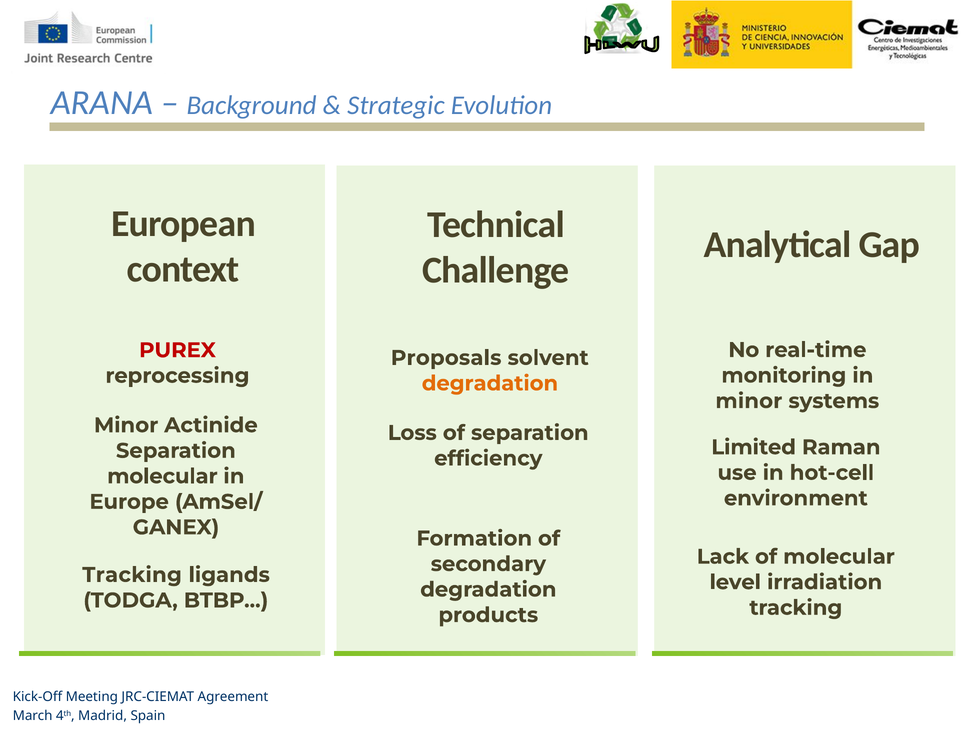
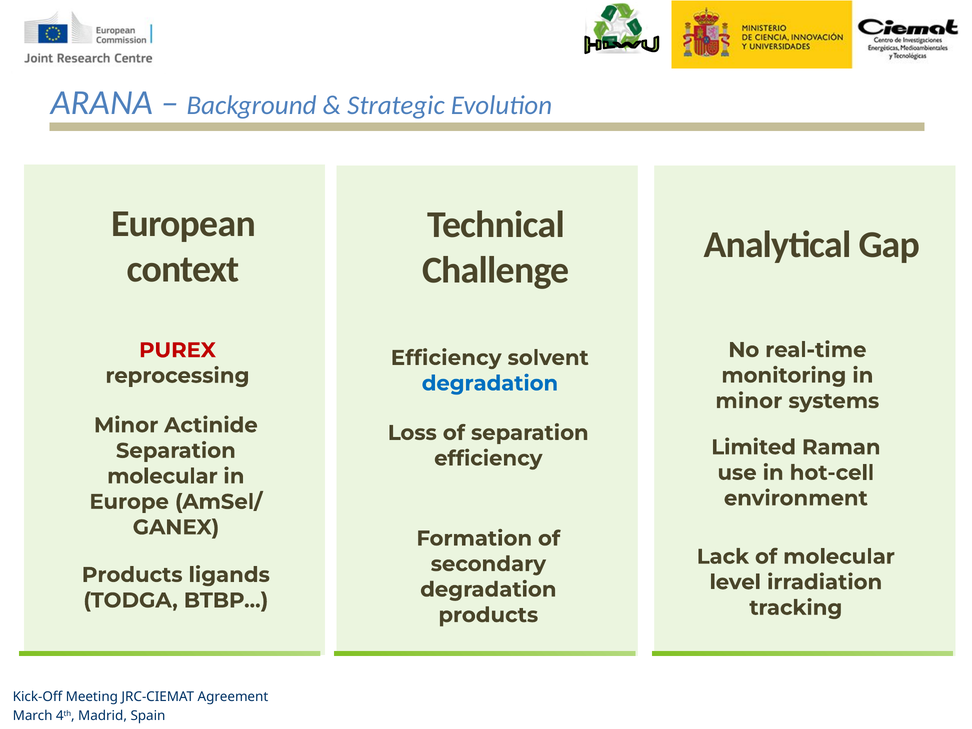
Proposals: Proposals -> Efficiency (446, 358)
degradation colour: orange -> blue (490, 383)
Tracking: Tracking -> Products (132, 575)
